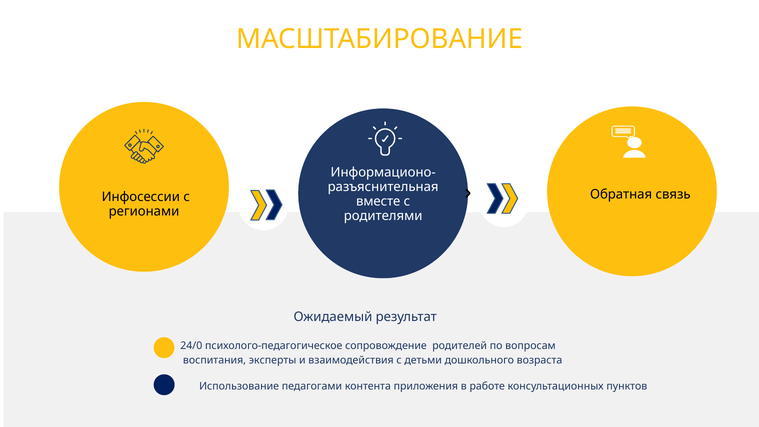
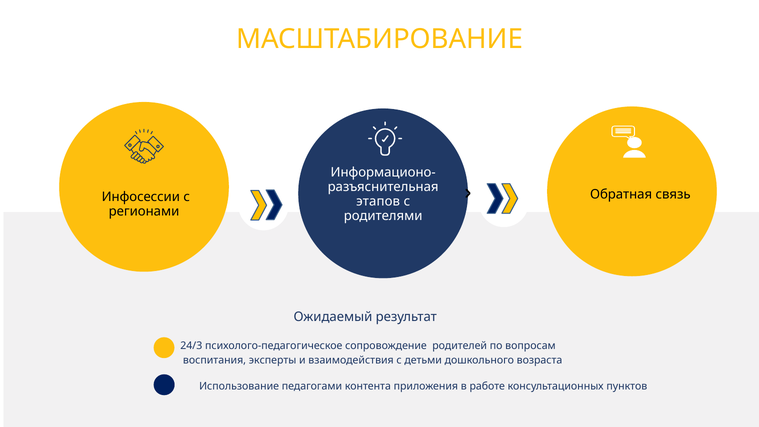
вместе: вместе -> этапов (378, 201)
24/0: 24/0 -> 24/3 (191, 346)
